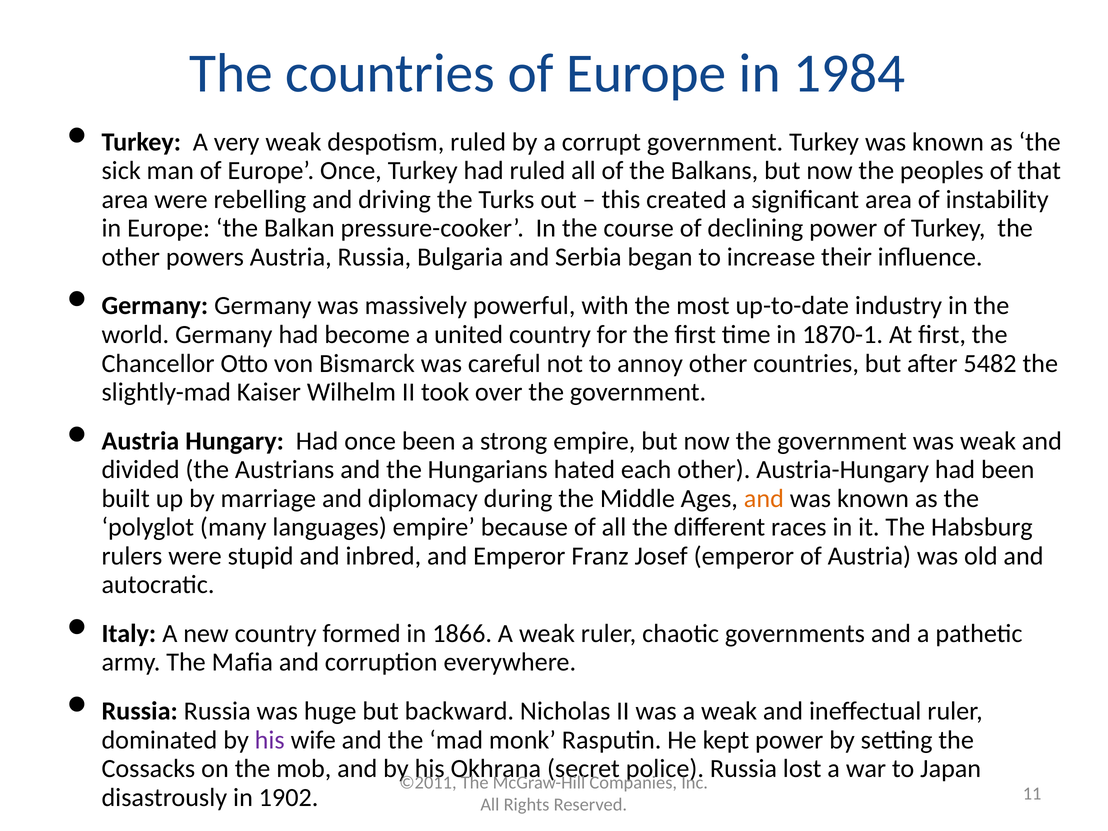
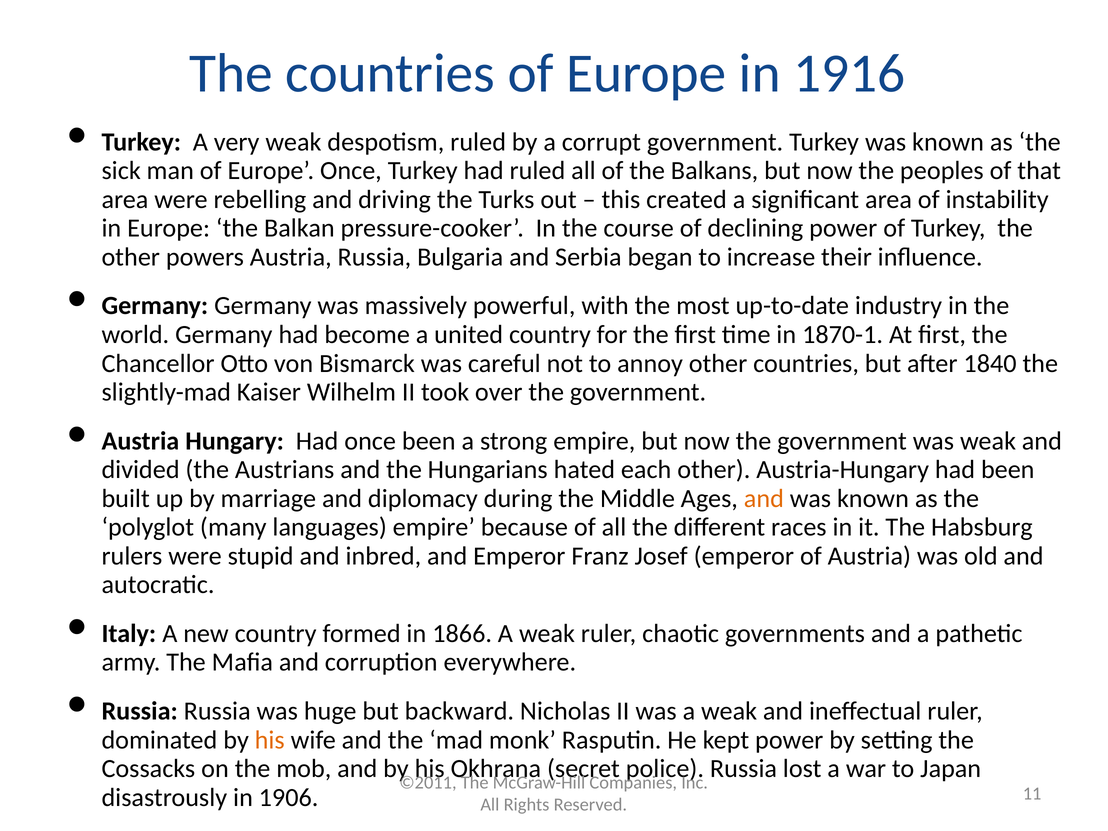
1984: 1984 -> 1916 (849, 73)
5482: 5482 -> 1840 (990, 363)
his colour: purple -> orange (270, 740)
1902: 1902 -> 1906 (289, 797)
